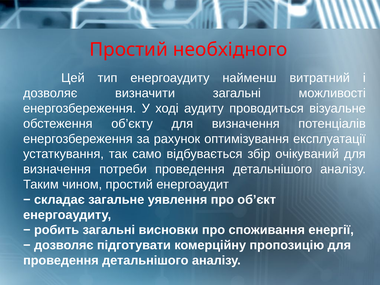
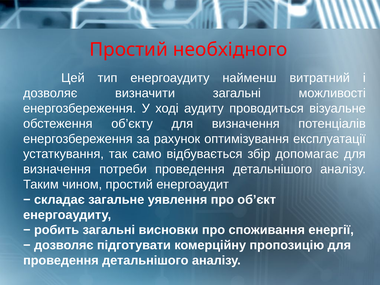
очікуваний: очікуваний -> допомагає (307, 154)
